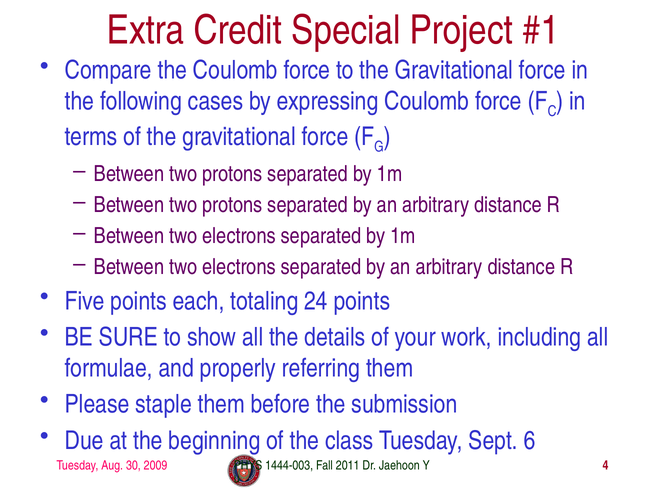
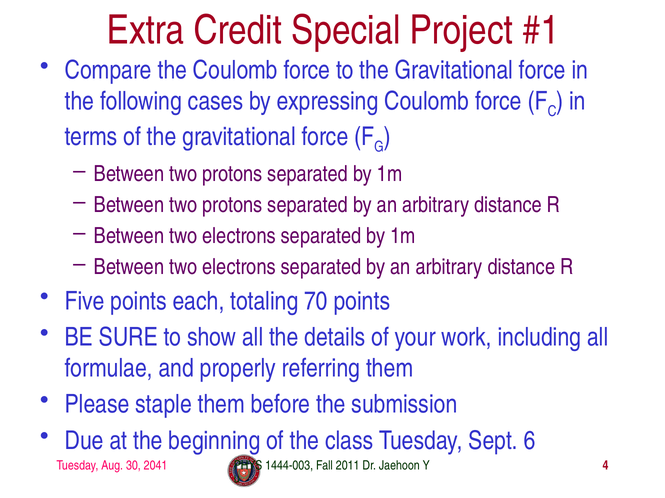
24: 24 -> 70 (316, 302)
2009: 2009 -> 2041 (156, 466)
